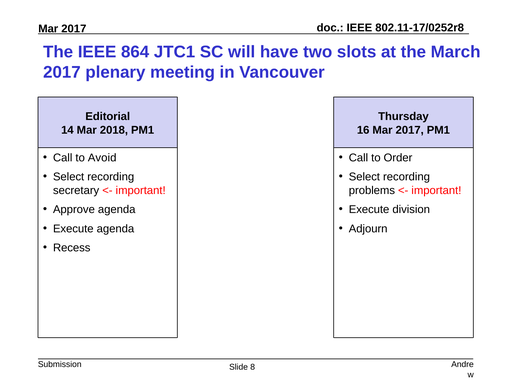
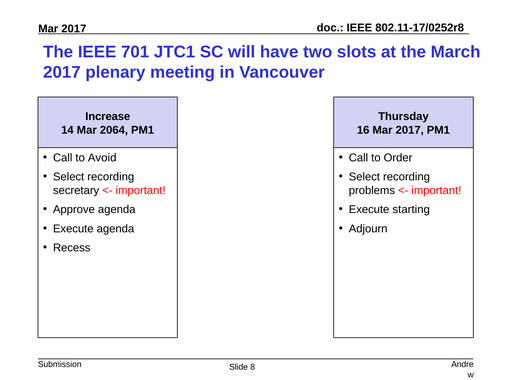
864: 864 -> 701 (135, 52)
Editorial: Editorial -> Increase (108, 117)
2018: 2018 -> 2064 (114, 130)
division: division -> starting (411, 210)
